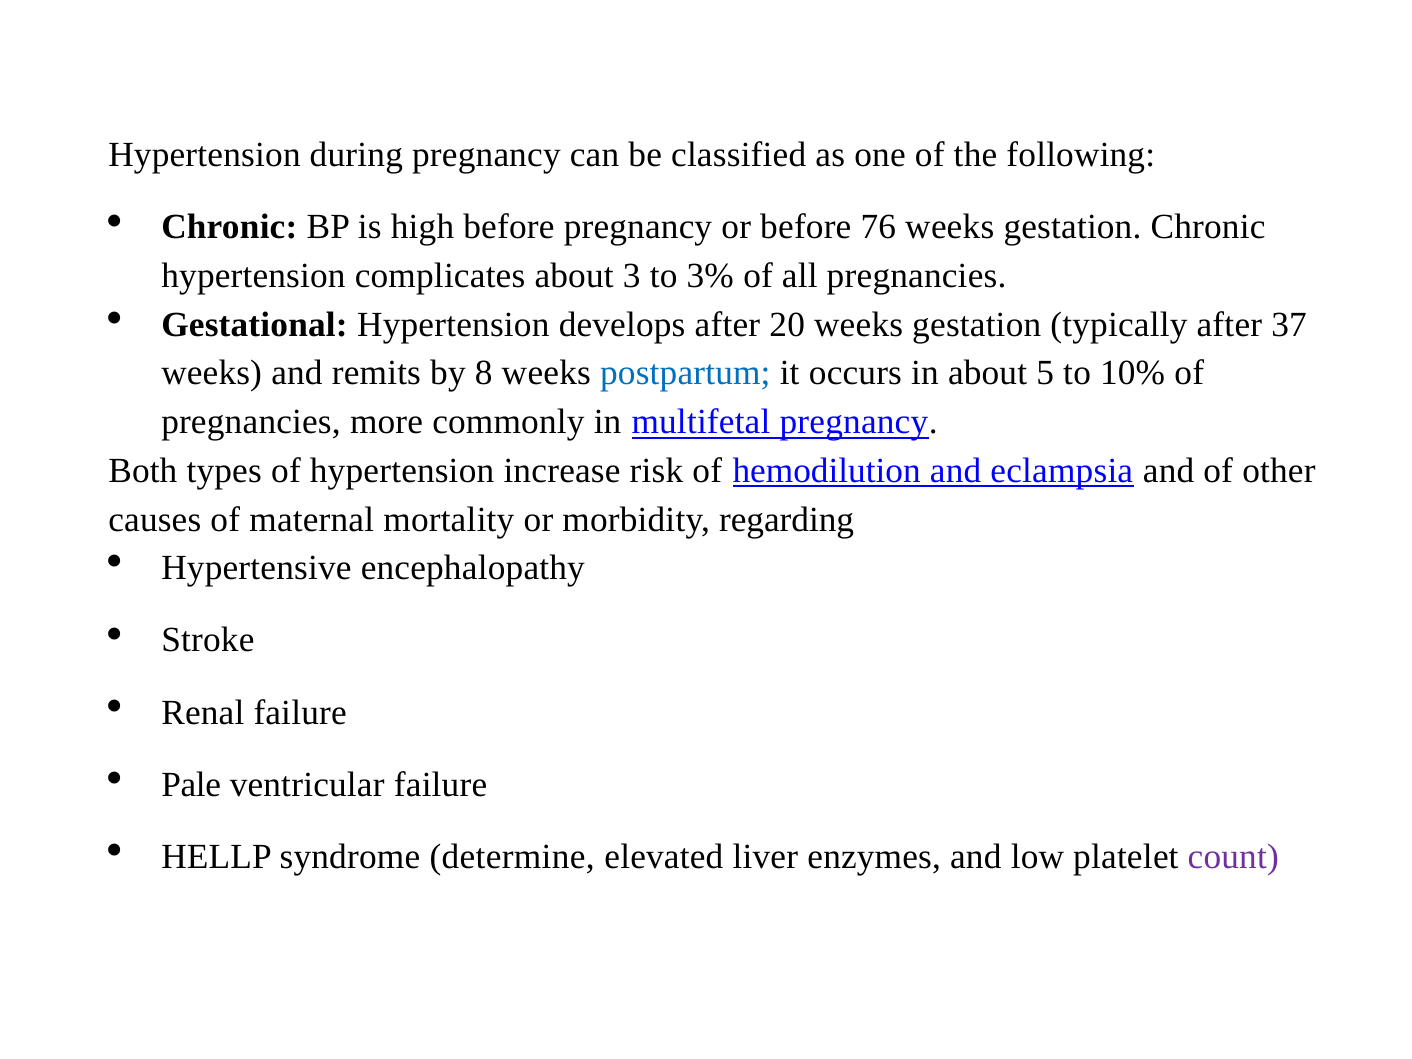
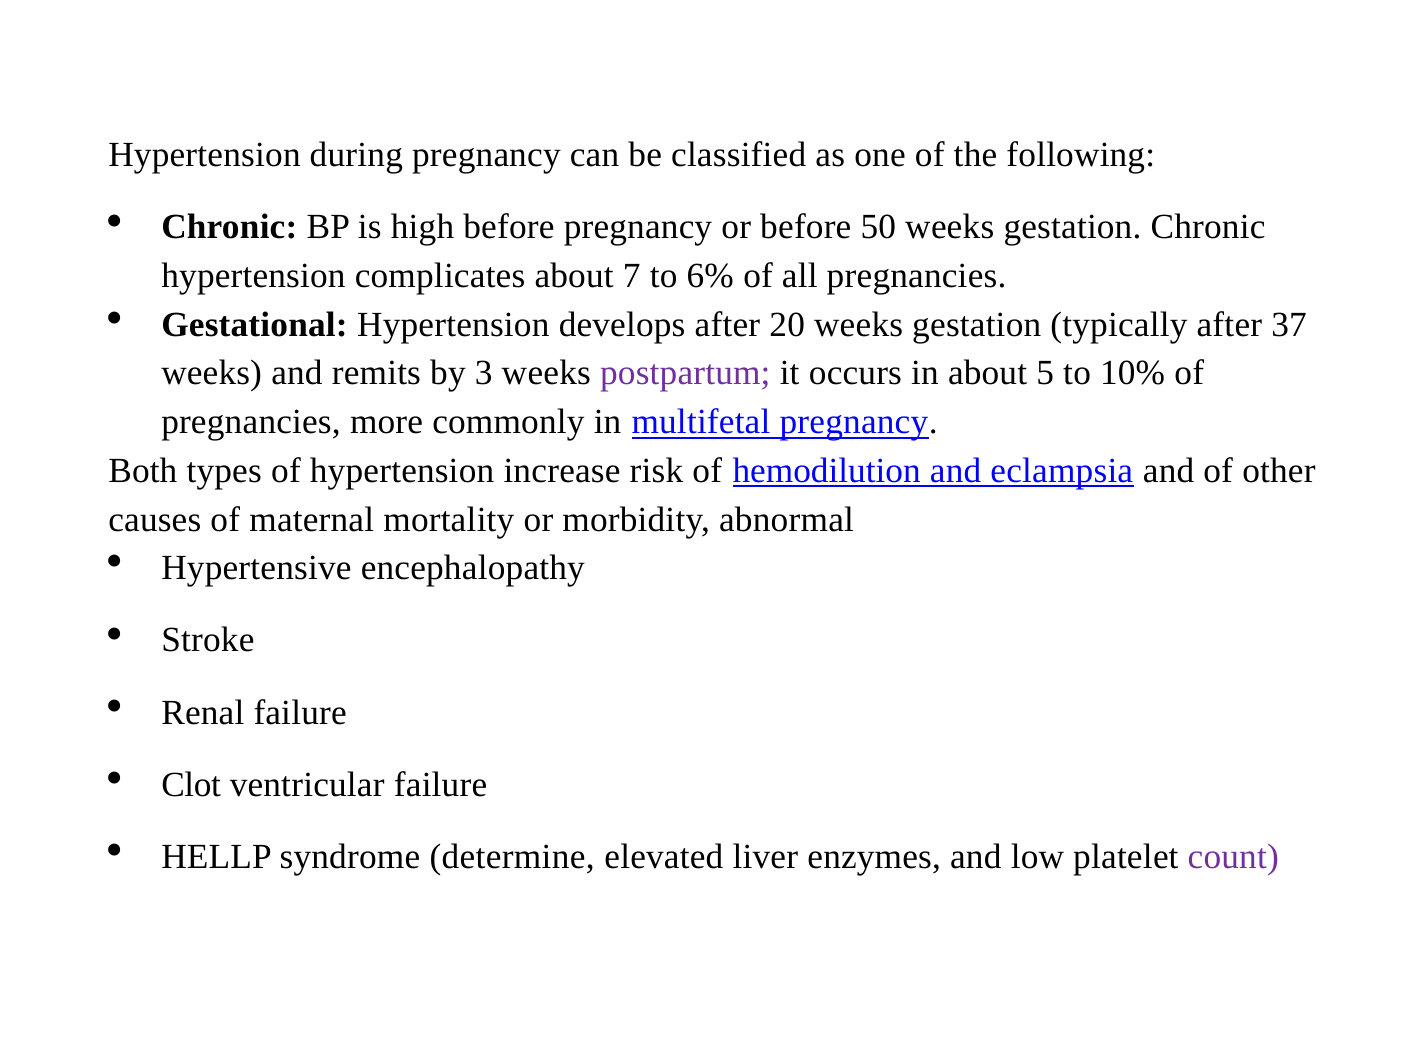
76: 76 -> 50 (878, 227)
3: 3 -> 7 (632, 276)
3%: 3% -> 6% (710, 276)
8: 8 -> 3 (484, 373)
postpartum colour: blue -> purple (685, 373)
regarding: regarding -> abnormal (787, 519)
Pale: Pale -> Clot (191, 785)
